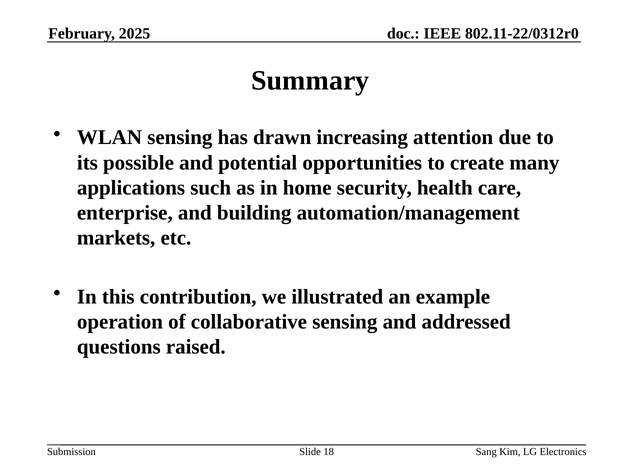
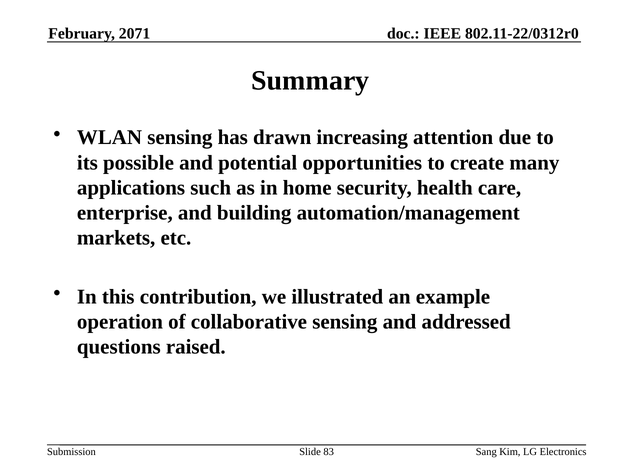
2025: 2025 -> 2071 (135, 34)
18: 18 -> 83 (329, 452)
